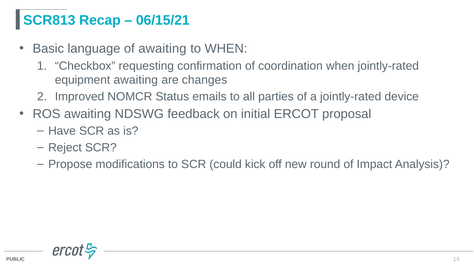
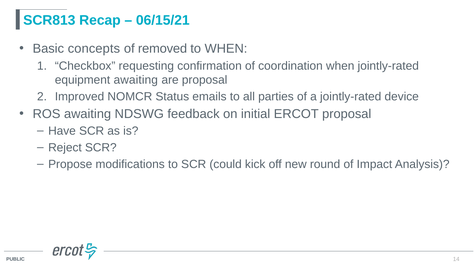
language: language -> concepts (94, 49)
of awaiting: awaiting -> removed (163, 49)
are changes: changes -> proposal (205, 80)
